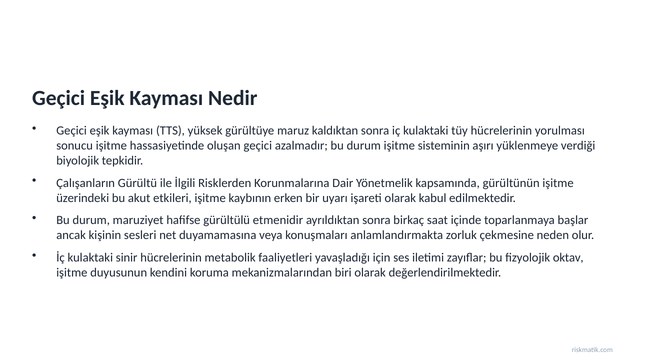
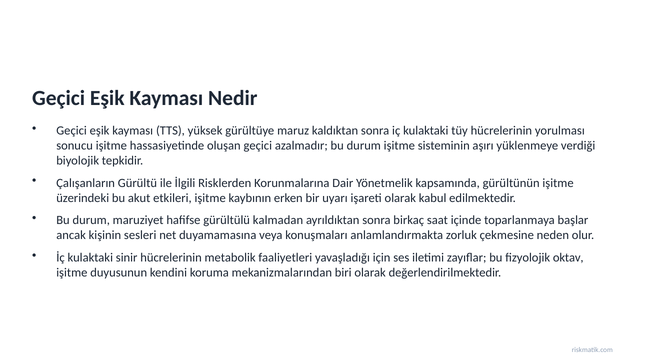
etmenidir: etmenidir -> kalmadan (278, 220)
